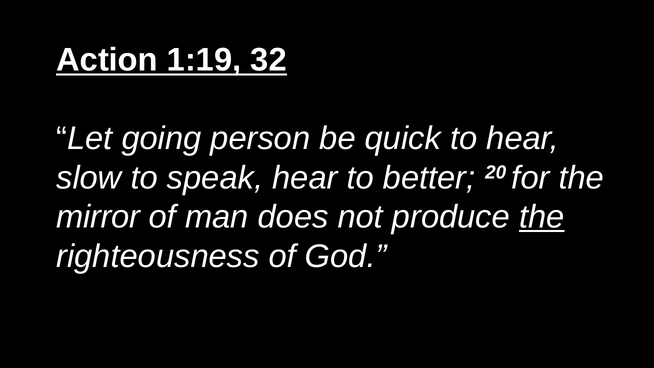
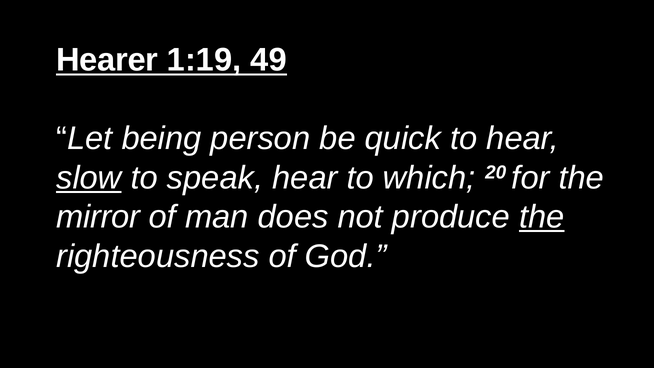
Action: Action -> Hearer (107, 60)
32: 32 -> 49 (269, 60)
going: going -> being (161, 139)
slow underline: none -> present (89, 178)
better: better -> which (429, 178)
